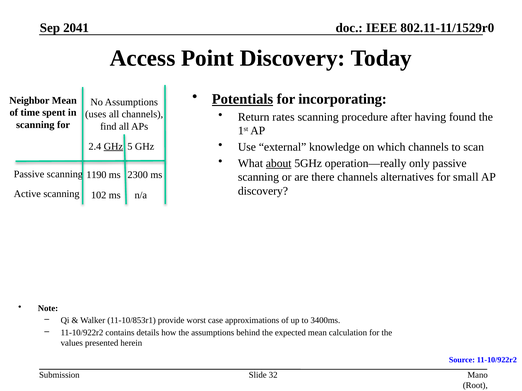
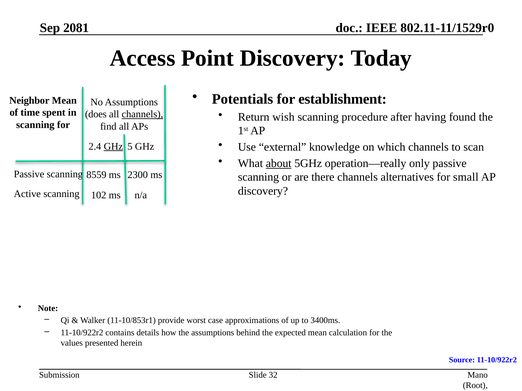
2041: 2041 -> 2081 (76, 28)
Potentials underline: present -> none (243, 99)
incorporating: incorporating -> establishment (343, 99)
uses: uses -> does (96, 114)
channels underline: none -> present (142, 114)
rates: rates -> wish (283, 117)
1190: 1190 -> 8559 (96, 175)
